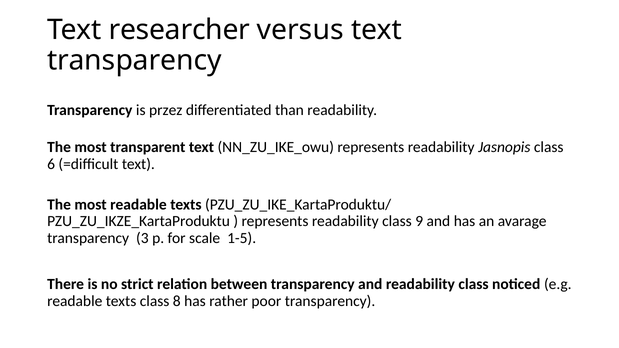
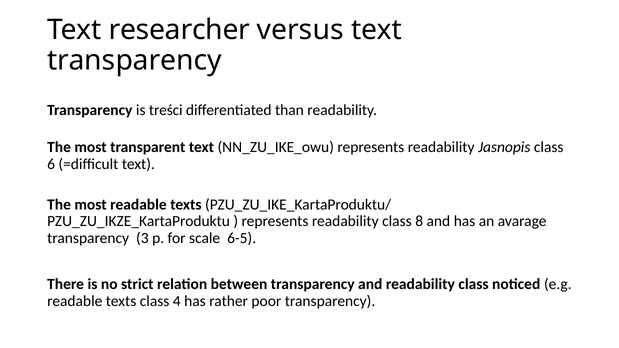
przez: przez -> treści (166, 110)
9: 9 -> 8 (419, 221)
1-5: 1-5 -> 6-5 (242, 238)
8: 8 -> 4 (177, 301)
